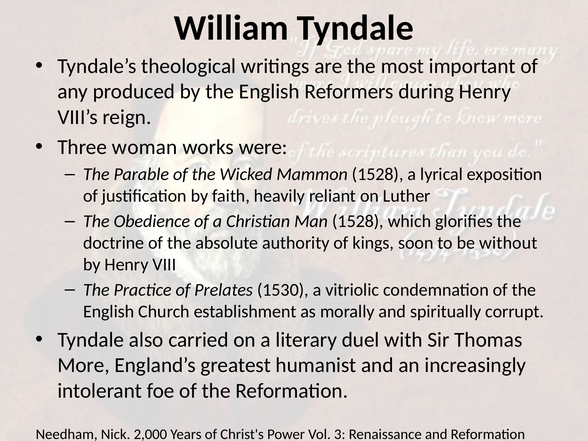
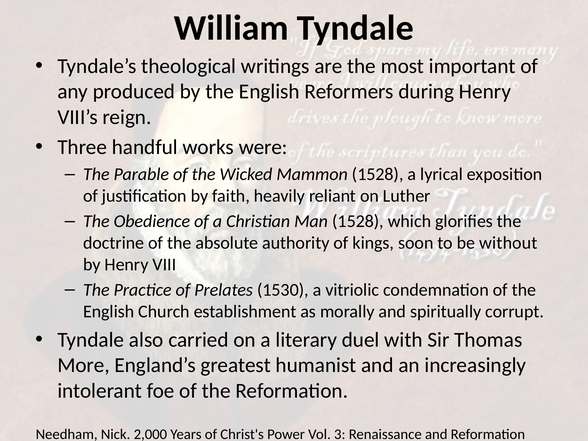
woman: woman -> handful (145, 147)
